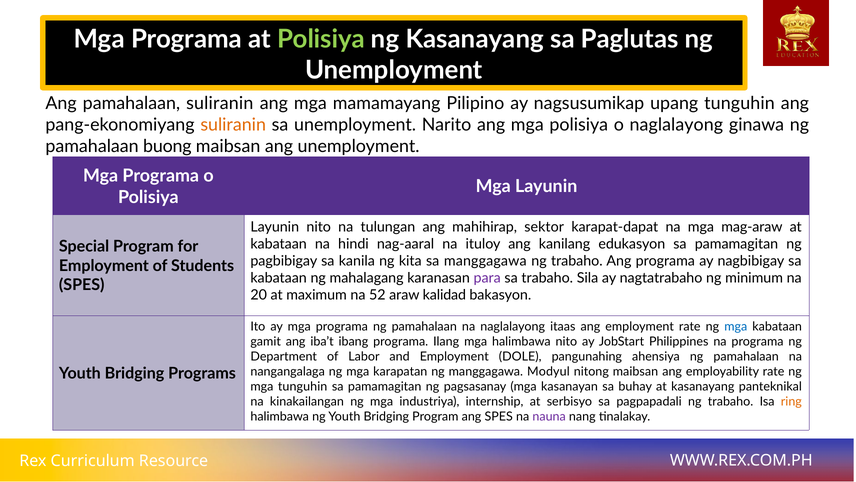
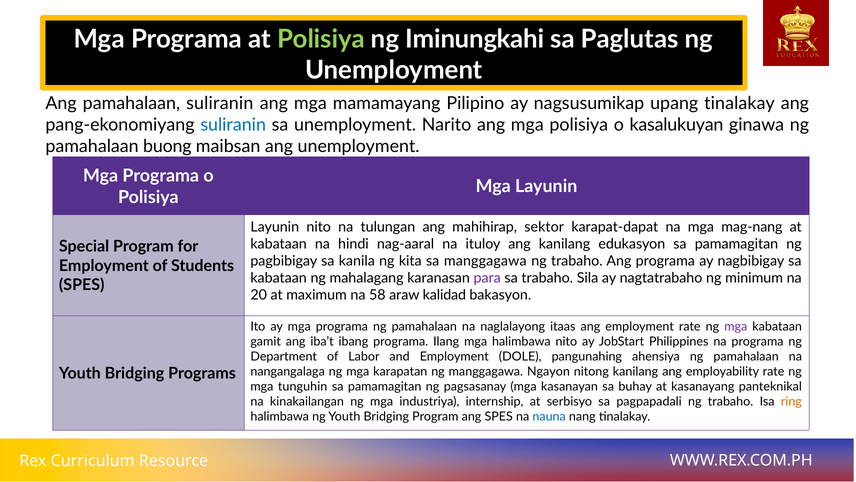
ng Kasanayang: Kasanayang -> Iminungkahi (475, 39)
upang tunguhin: tunguhin -> tinalakay (740, 103)
suliranin colour: orange -> blue (233, 125)
o naglalayong: naglalayong -> kasalukuyan (676, 125)
mag-araw: mag-araw -> mag-nang (752, 227)
52: 52 -> 58 (377, 295)
mga colour: blue -> purple (736, 327)
Modyul: Modyul -> Ngayon (548, 371)
nitong maibsan: maibsan -> kanilang (635, 371)
nauna colour: purple -> blue (549, 416)
